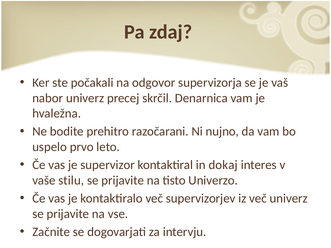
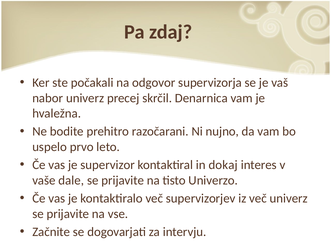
stilu: stilu -> dale (71, 181)
